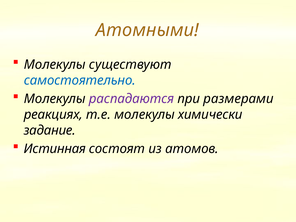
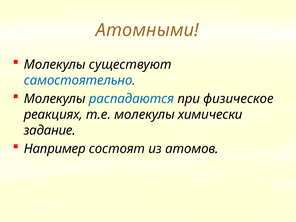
распадаются colour: purple -> blue (132, 99)
размерами: размерами -> физическое (239, 99)
Истинная: Истинная -> Например (55, 149)
